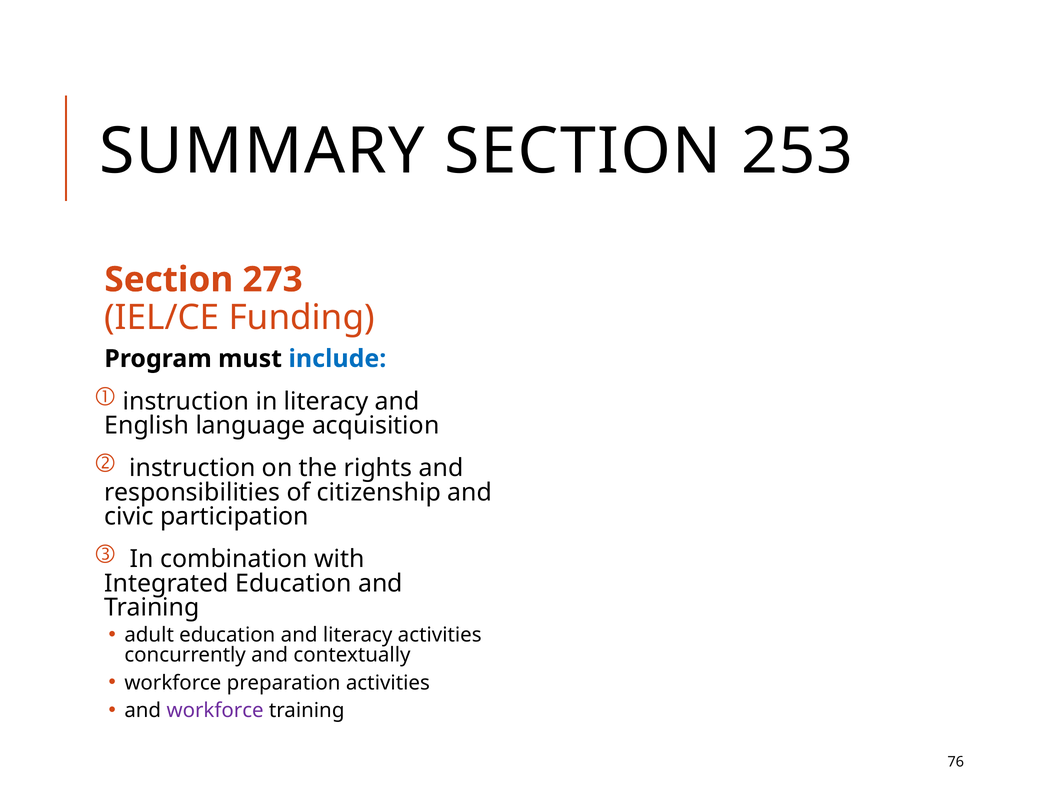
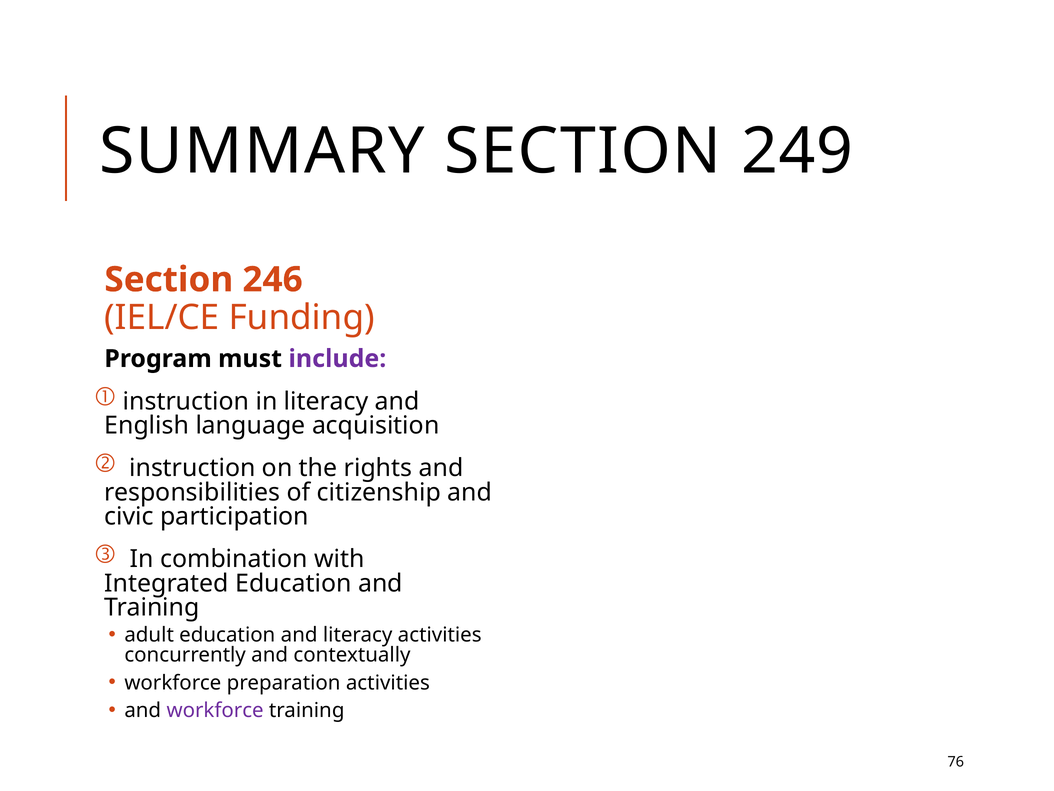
253: 253 -> 249 (797, 151)
273: 273 -> 246 (273, 279)
include colour: blue -> purple (337, 359)
